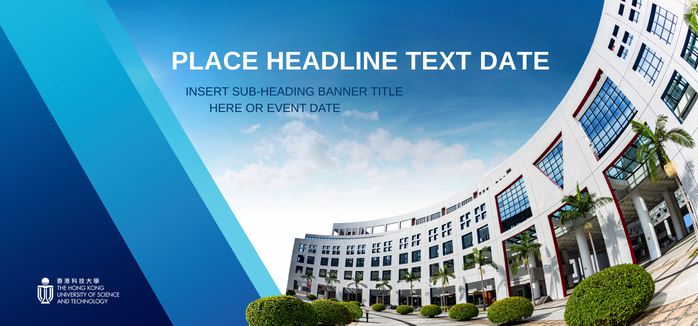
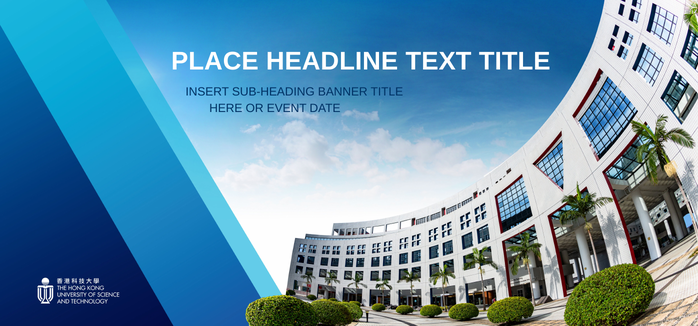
TEXT DATE: DATE -> TITLE (515, 61)
